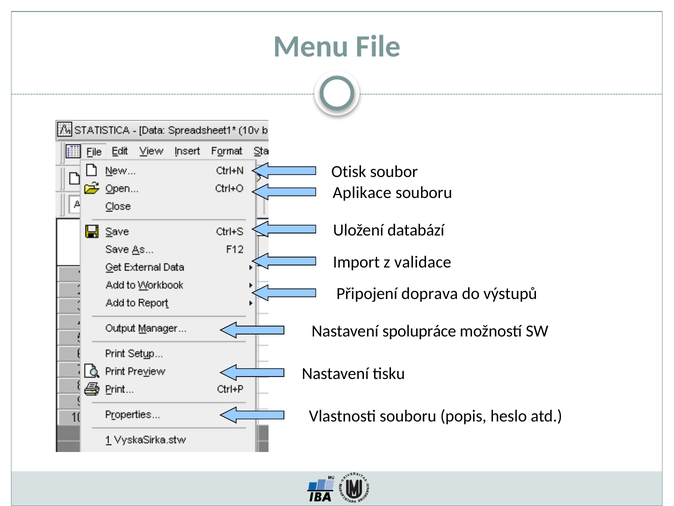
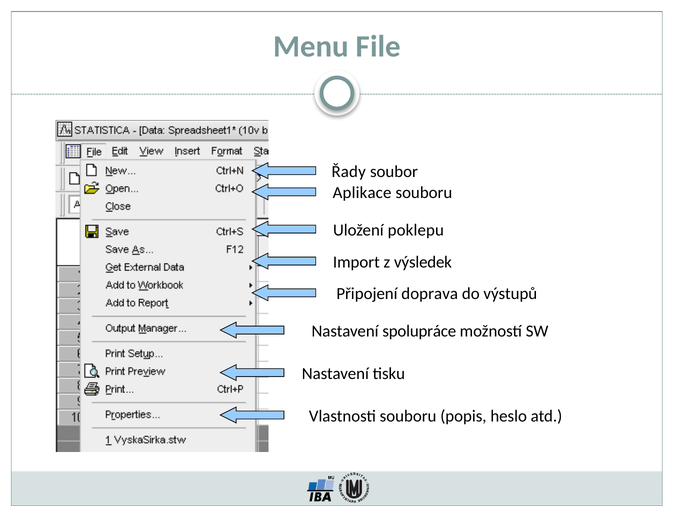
Otisk: Otisk -> Řady (349, 171)
databází: databází -> poklepu (416, 230)
validace: validace -> výsledek (423, 262)
